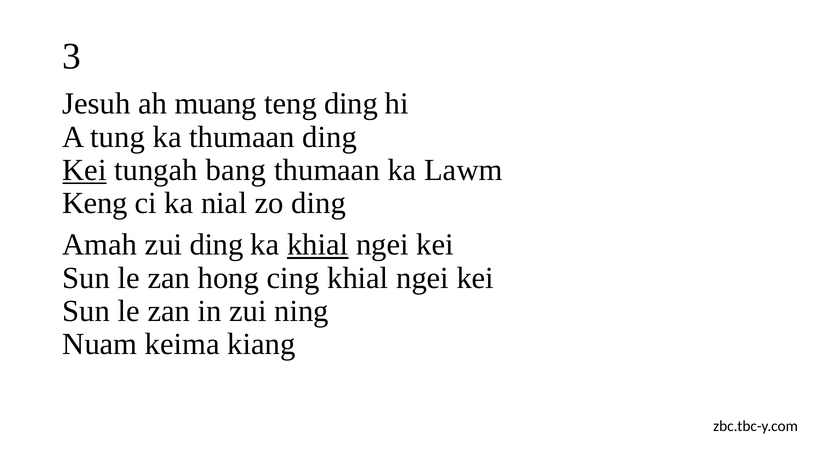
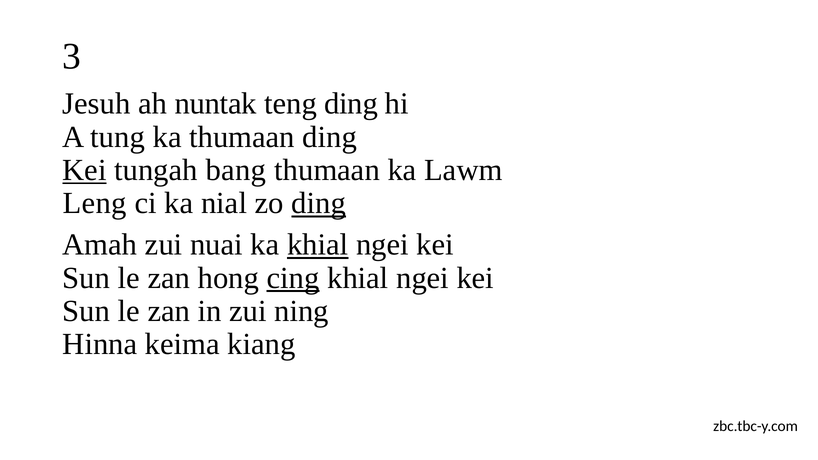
muang: muang -> nuntak (216, 104)
Keng: Keng -> Leng (95, 203)
ding underline: none -> present (319, 203)
zui ding: ding -> nuai (216, 245)
cing underline: none -> present (293, 278)
Nuam: Nuam -> Hinna (100, 344)
